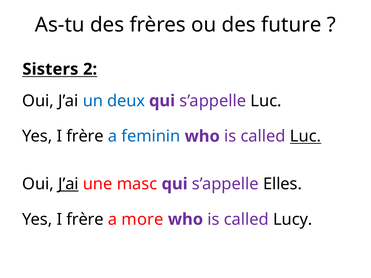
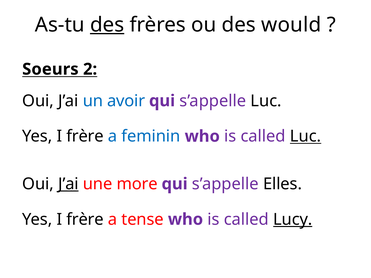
des underline: none -> present (107, 25)
future: future -> would (291, 25)
Sisters: Sisters -> Soeurs (50, 69)
deux: deux -> avoir (126, 101)
masc: masc -> more (137, 184)
more: more -> tense (143, 220)
Lucy underline: none -> present (293, 220)
